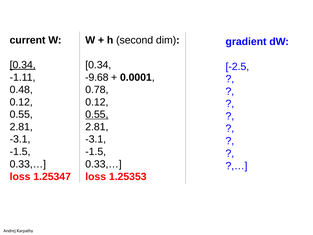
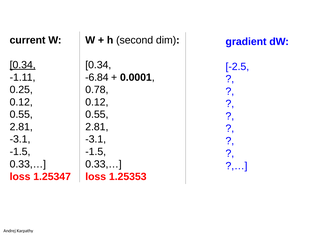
-9.68: -9.68 -> -6.84 (97, 77)
0.48: 0.48 -> 0.25 (21, 90)
0.55 underline: present -> none (97, 114)
